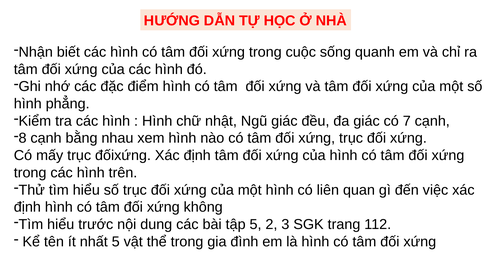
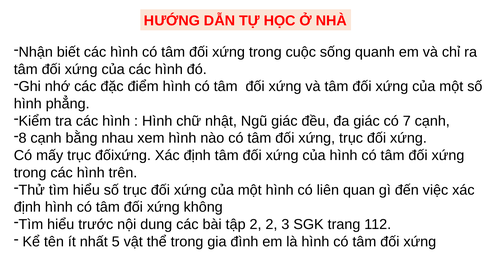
tập 5: 5 -> 2 (256, 225)
